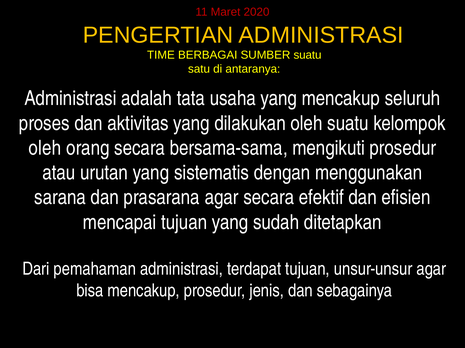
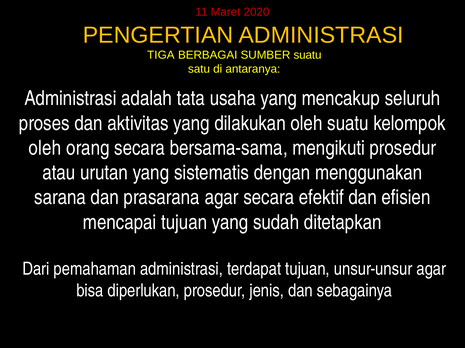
TIME: TIME -> TIGA (161, 55)
bisa mencakup: mencakup -> diperlukan (144, 291)
